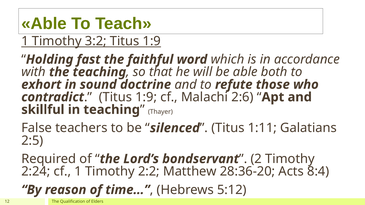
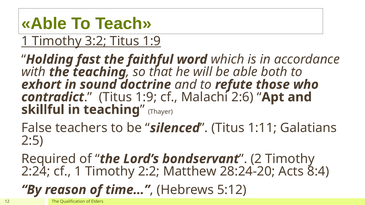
28:36-20: 28:36-20 -> 28:24-20 (247, 172)
